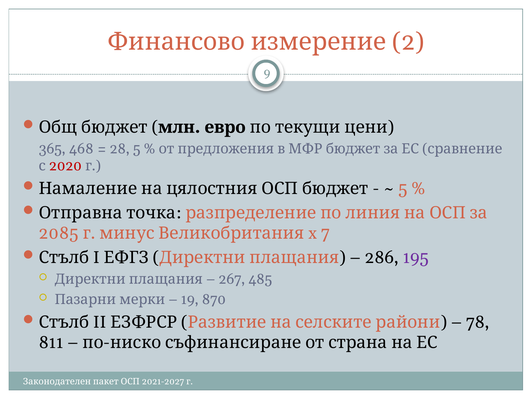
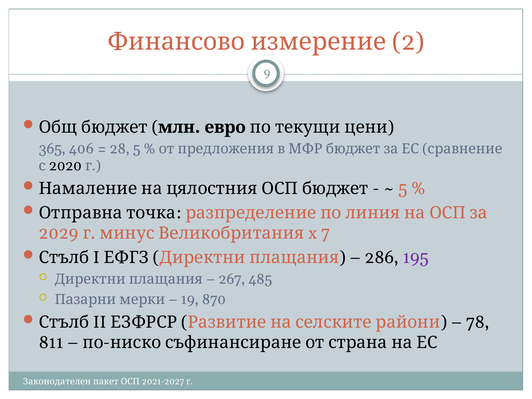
468: 468 -> 406 (81, 149)
2020 colour: red -> black (65, 166)
2085: 2085 -> 2029 (59, 233)
